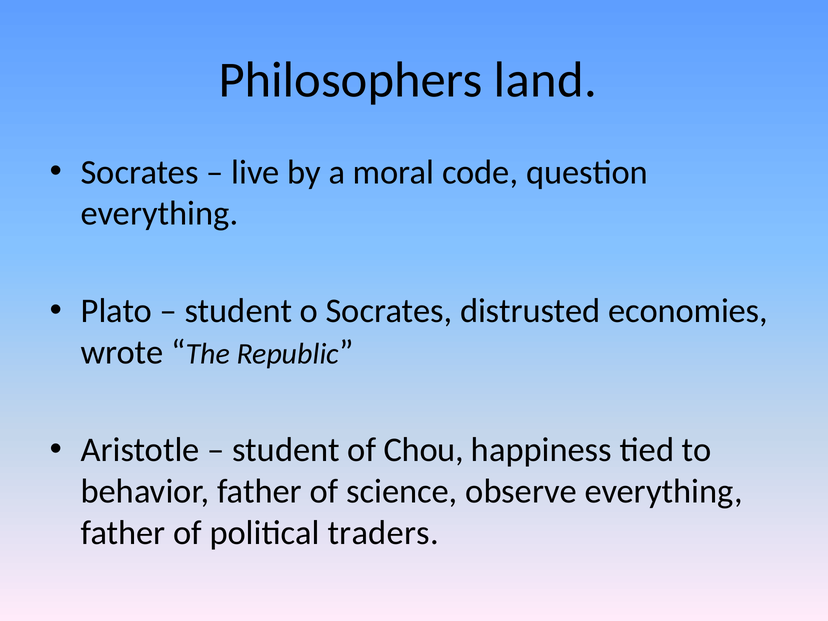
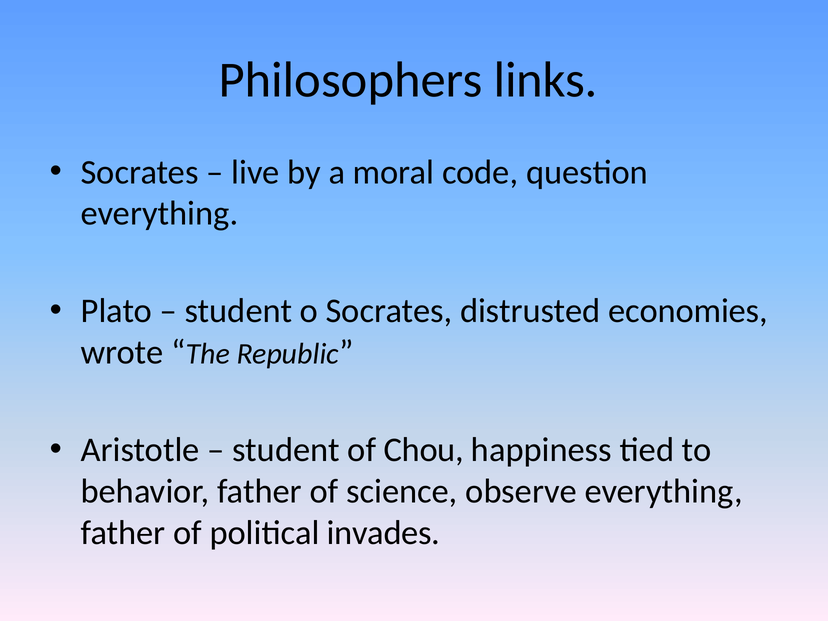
land: land -> links (546, 80)
traders: traders -> invades (383, 533)
